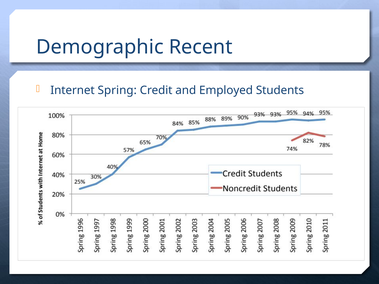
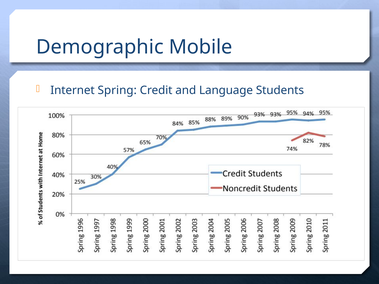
Recent: Recent -> Mobile (201, 47)
Employed: Employed -> Language (226, 90)
